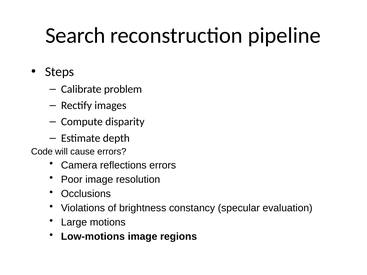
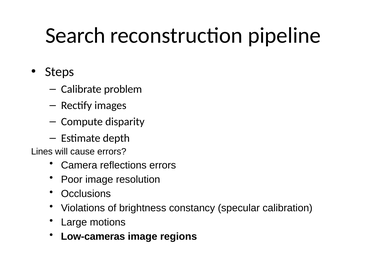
Code: Code -> Lines (42, 152)
evaluation: evaluation -> calibration (288, 208)
Low-motions: Low-motions -> Low-cameras (93, 237)
